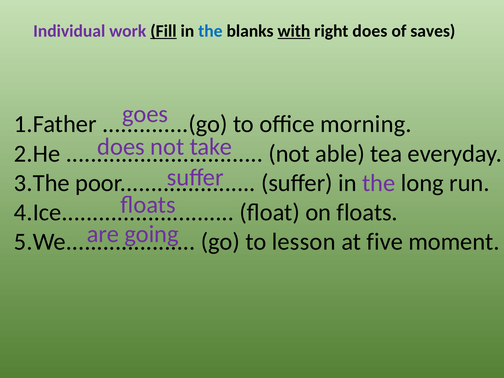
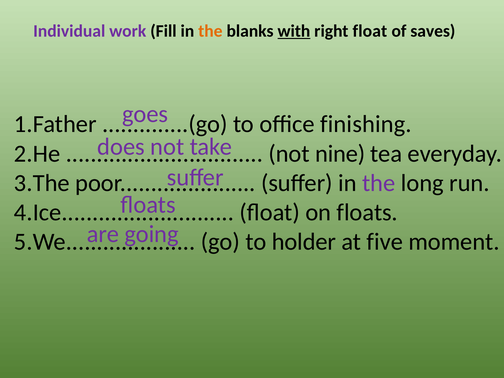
Fill underline: present -> none (163, 31)
the colour: blue -> orange (210, 31)
right does: does -> float (370, 31)
morning: morning -> finishing (366, 124)
able: able -> nine (340, 154)
lesson: lesson -> holder (304, 242)
